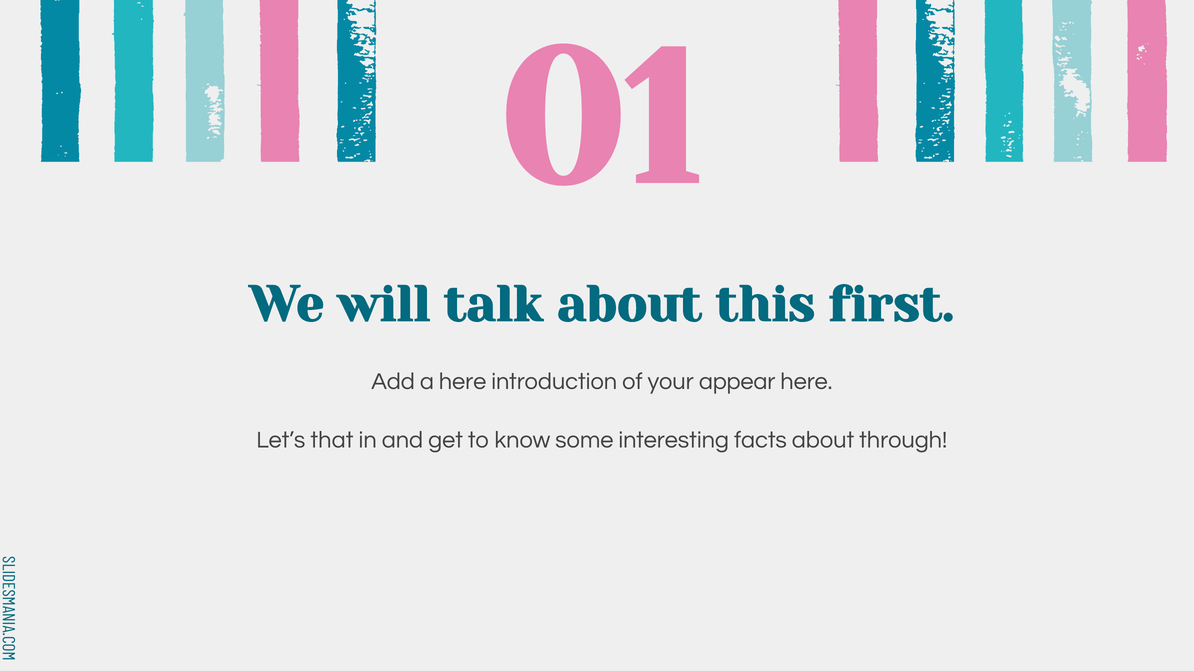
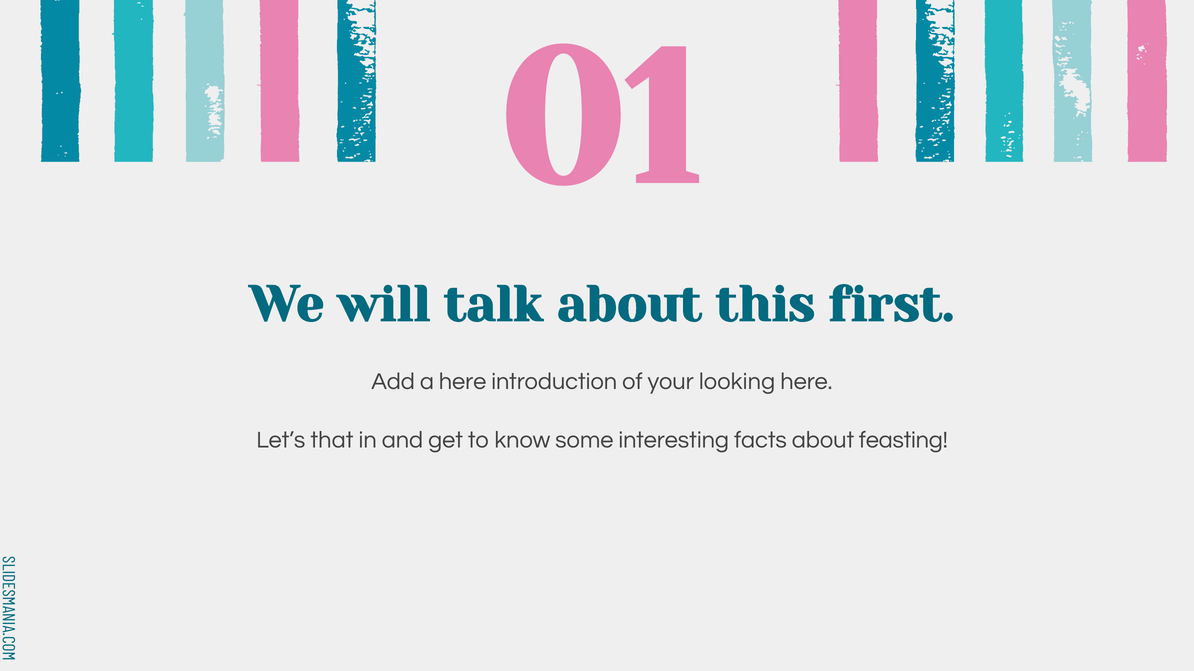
appear: appear -> looking (737, 382)
through: through -> feasting (903, 440)
